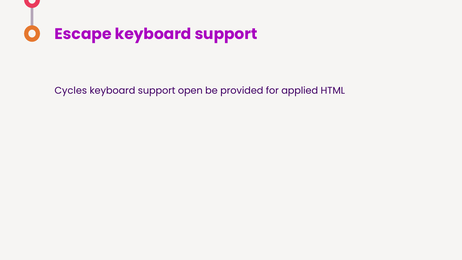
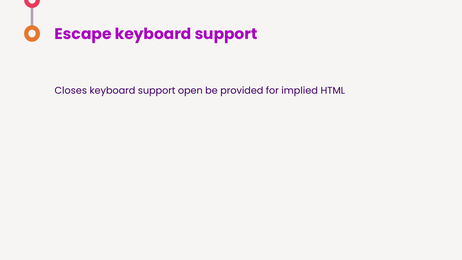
Cycles: Cycles -> Closes (71, 91)
applied: applied -> implied (300, 91)
